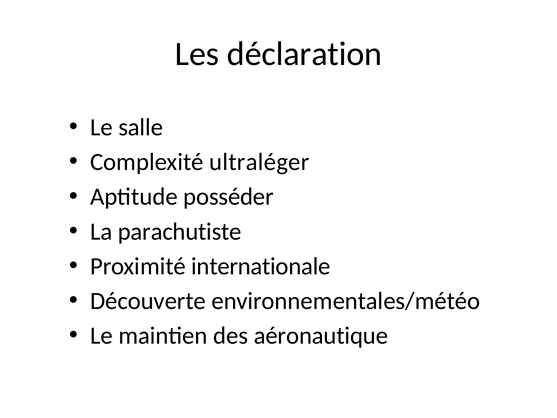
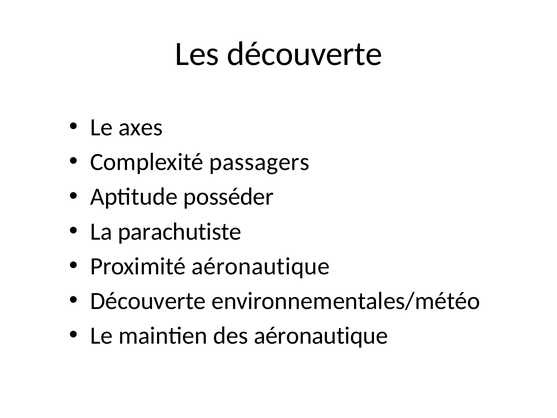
Les déclaration: déclaration -> découverte (305, 54)
salle: salle -> axes (141, 127)
ultraléger: ultraléger -> passagers (259, 162)
Proximité internationale: internationale -> aéronautique (261, 266)
